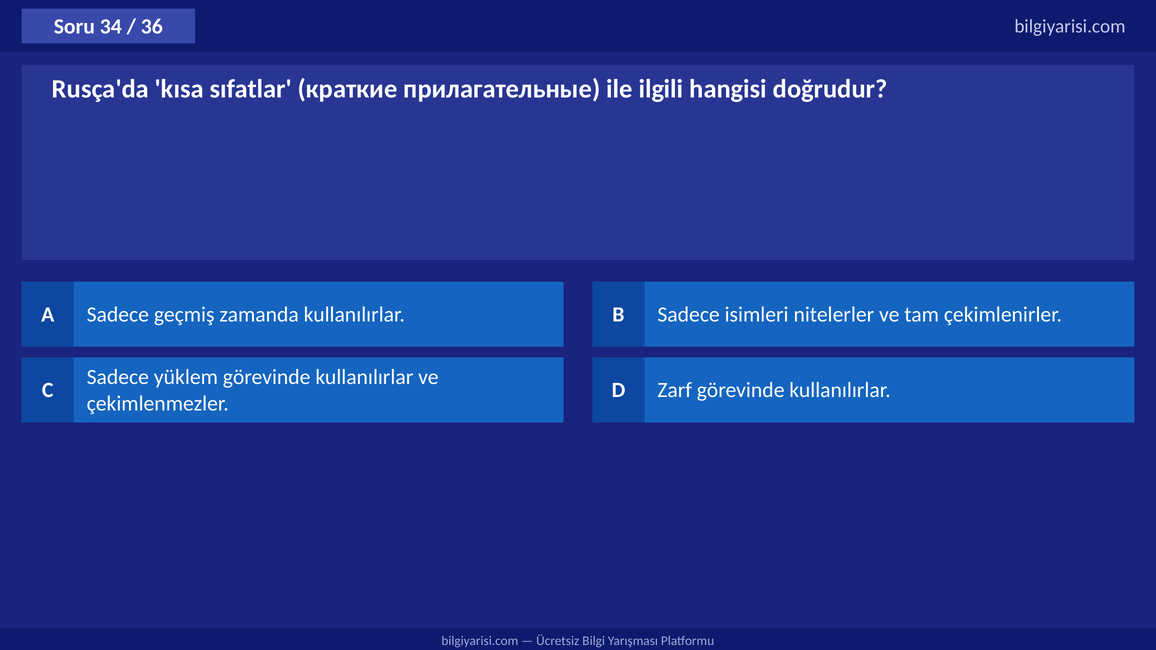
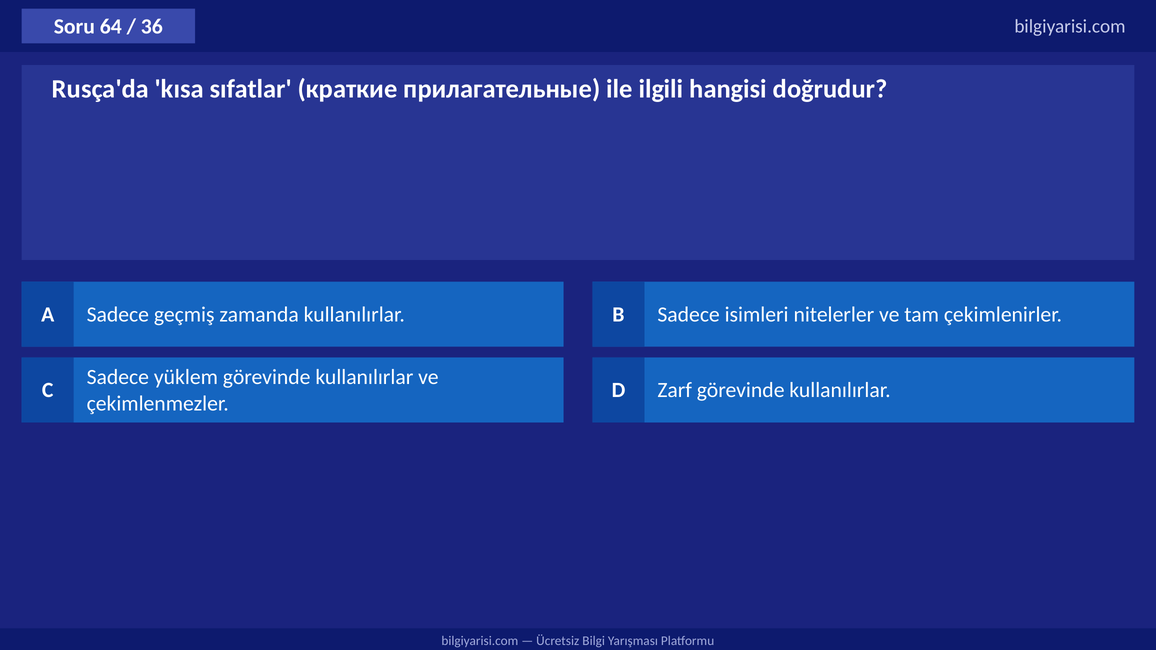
34: 34 -> 64 (111, 26)
